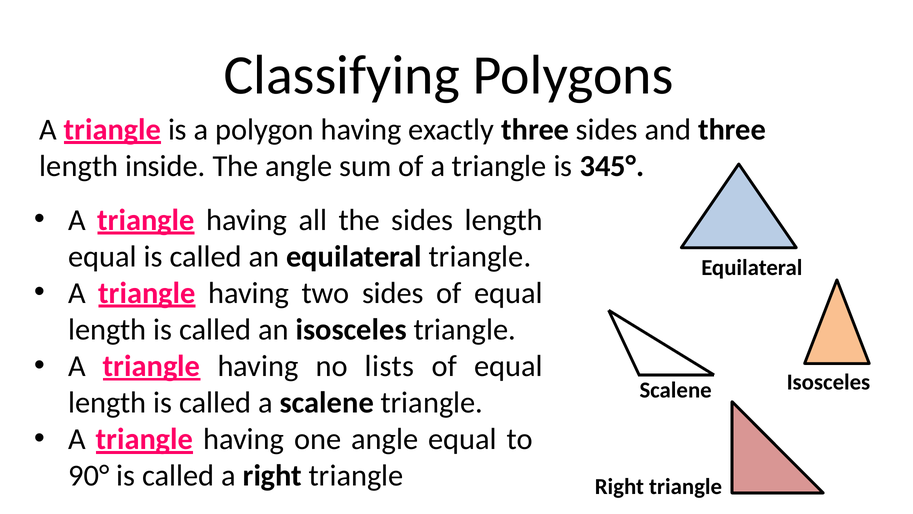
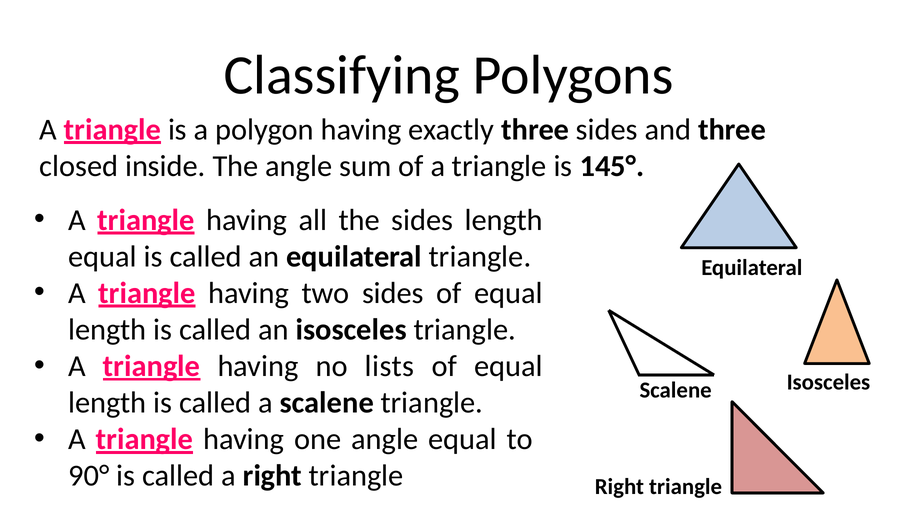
length: length -> closed (79, 166)
345°: 345° -> 145° (612, 166)
